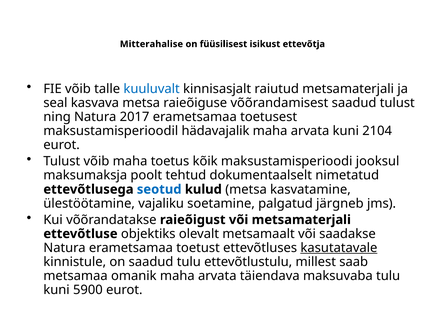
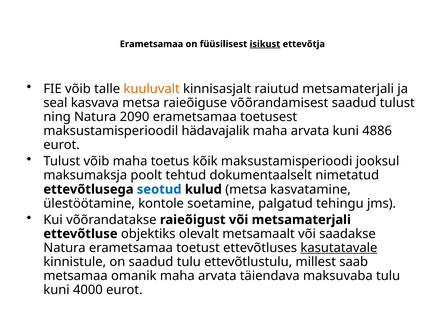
Mitterahalise: Mitterahalise -> Erametsamaa (151, 44)
isikust underline: none -> present (265, 44)
kuuluvalt colour: blue -> orange (152, 89)
2017: 2017 -> 2090 (135, 117)
2104: 2104 -> 4886 (377, 131)
vajaliku: vajaliku -> kontole (161, 203)
järgneb: järgneb -> tehingu (340, 203)
5900: 5900 -> 4000 (88, 290)
